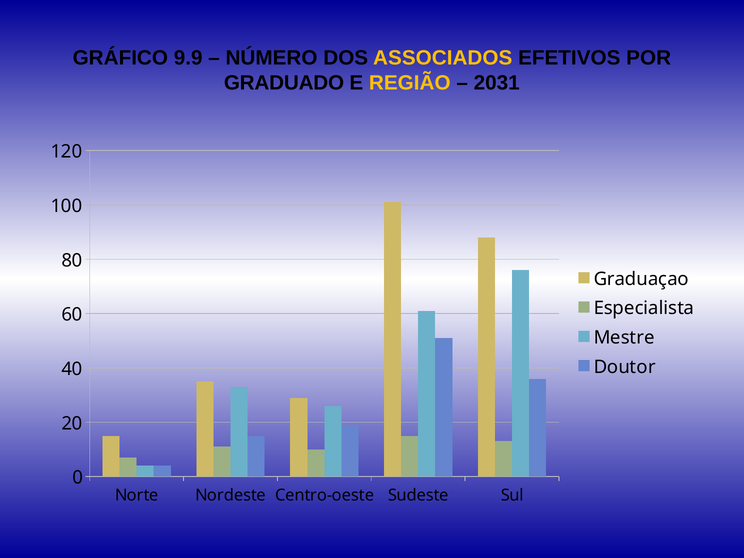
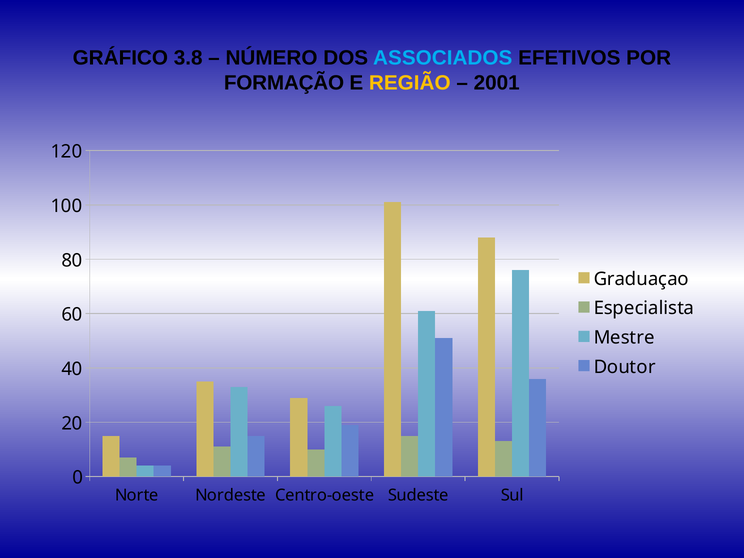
9.9: 9.9 -> 3.8 (188, 58)
ASSOCIADOS colour: yellow -> light blue (443, 58)
GRADUADO: GRADUADO -> FORMAÇÃO (284, 83)
2031: 2031 -> 2001 (497, 83)
